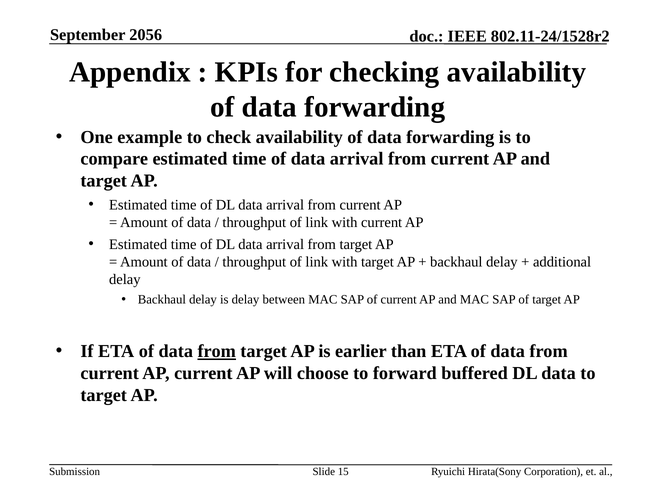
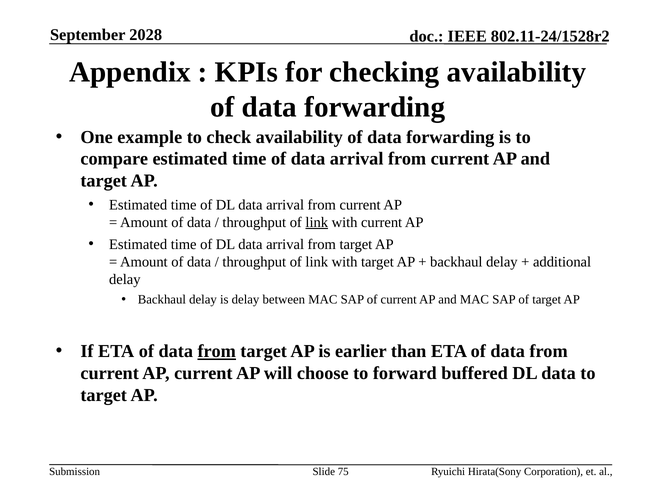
2056: 2056 -> 2028 (146, 35)
link underline: none -> present (317, 222)
15: 15 -> 75 (343, 472)
